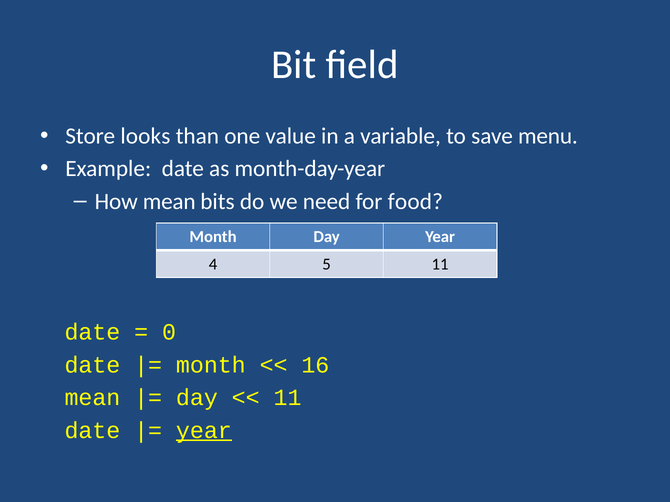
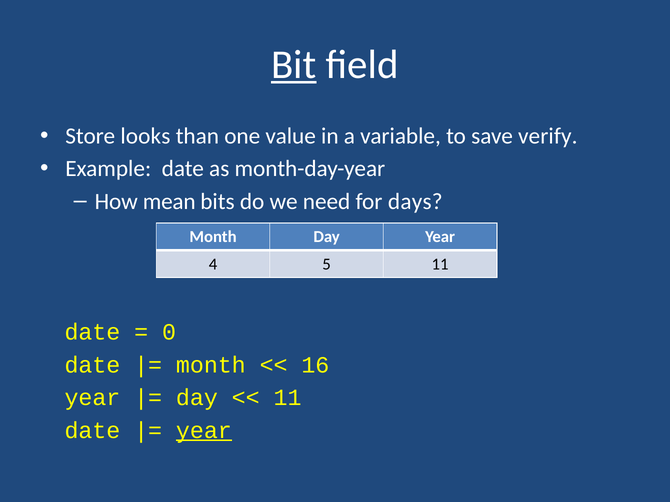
Bit underline: none -> present (294, 65)
menu: menu -> verify (548, 136)
food: food -> days (415, 202)
mean: mean -> year (92, 398)
